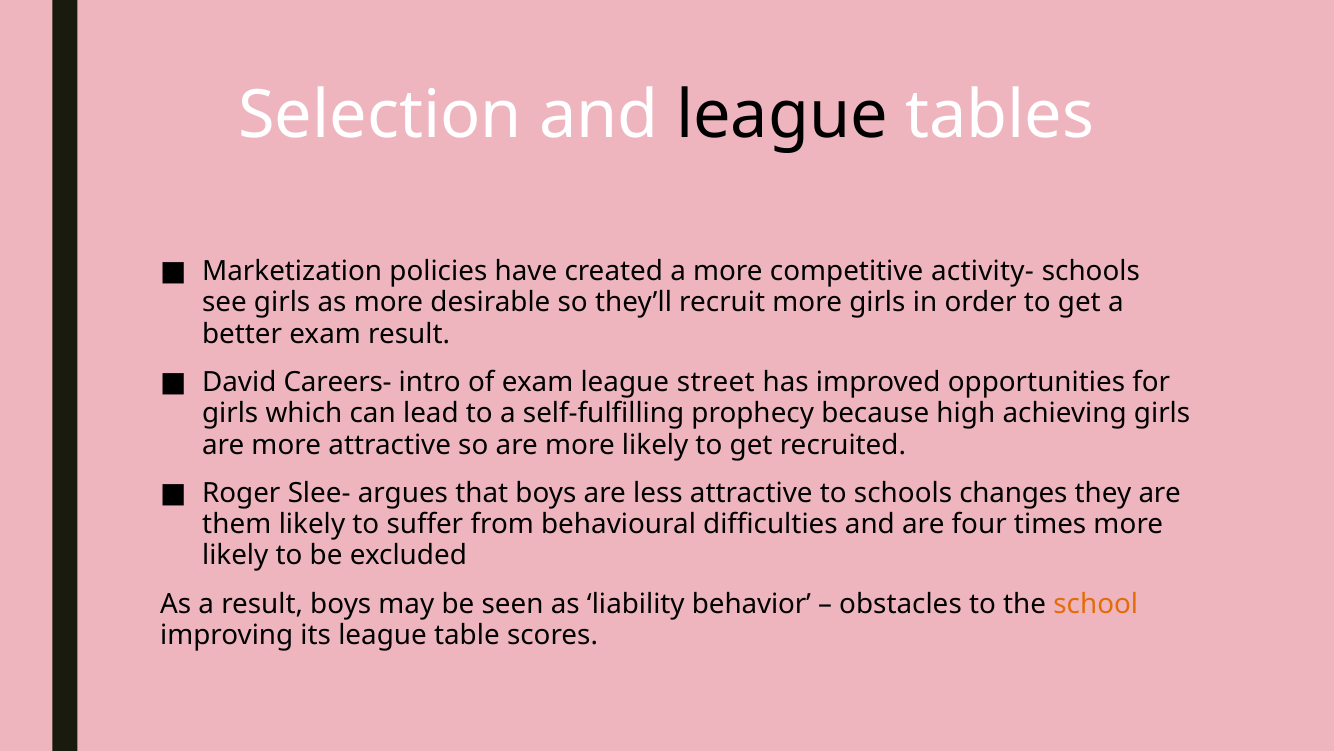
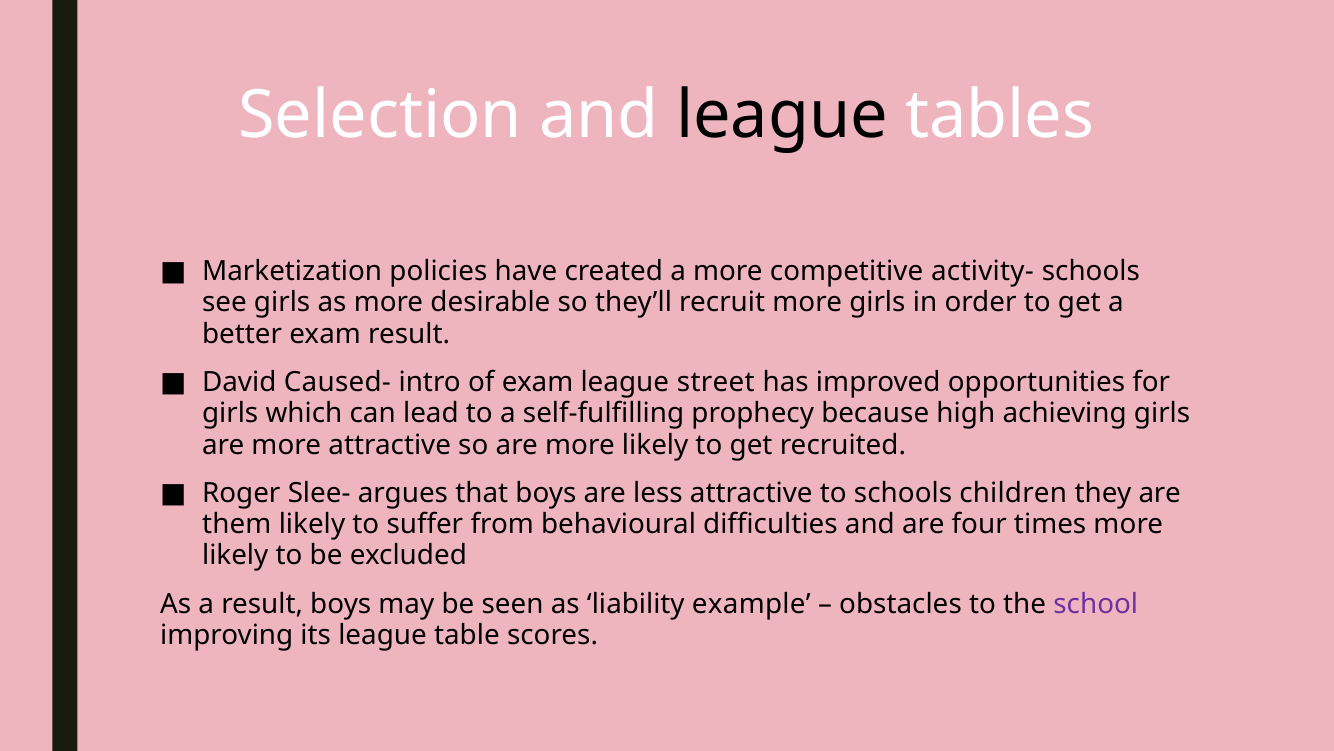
Careers-: Careers- -> Caused- (337, 382)
changes: changes -> children (1013, 493)
behavior: behavior -> example (751, 603)
school colour: orange -> purple (1096, 603)
